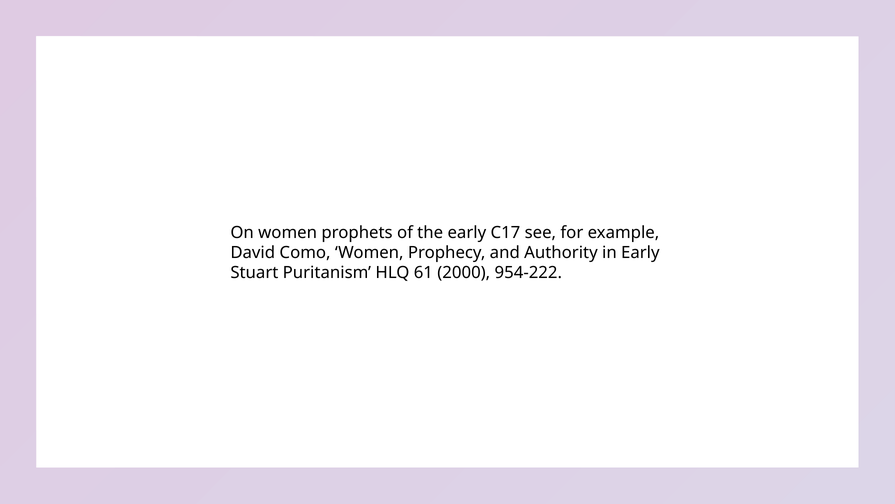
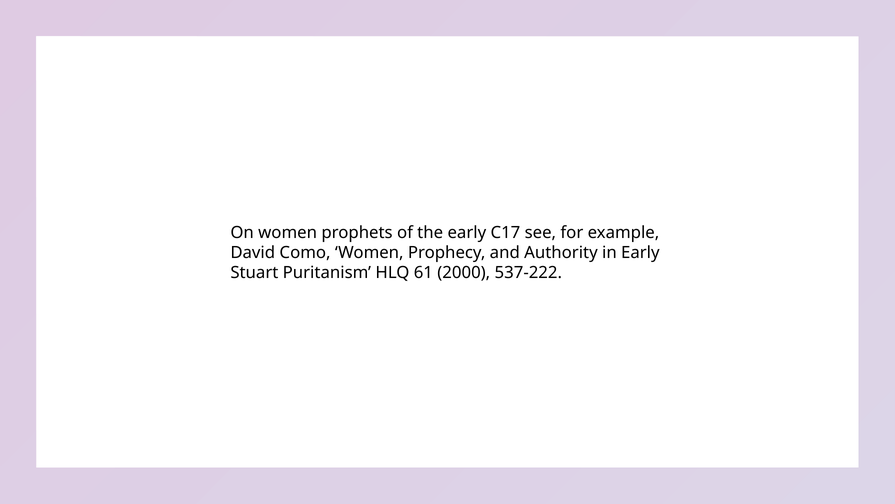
954-222: 954-222 -> 537-222 (528, 273)
